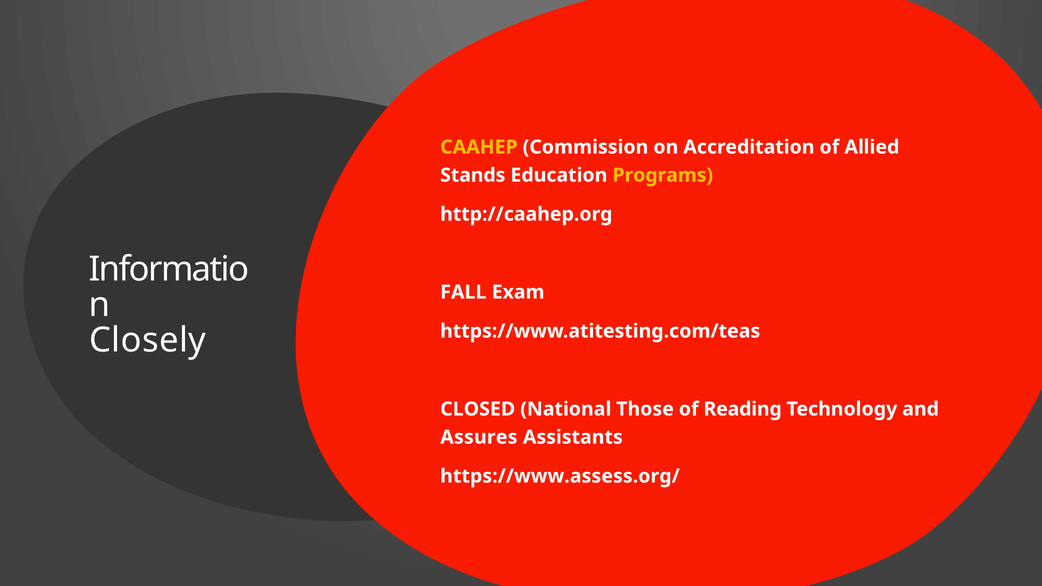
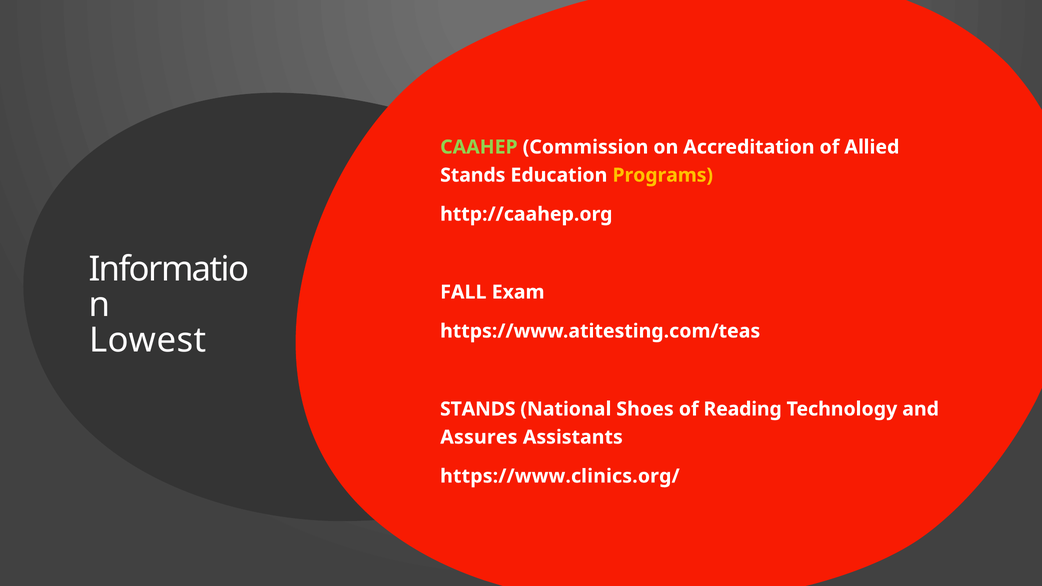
CAAHEP colour: yellow -> light green (479, 147)
Closely: Closely -> Lowest (148, 340)
CLOSED: CLOSED -> STANDS (478, 409)
Those: Those -> Shoes (645, 409)
https://www.assess.org/: https://www.assess.org/ -> https://www.clinics.org/ (560, 476)
